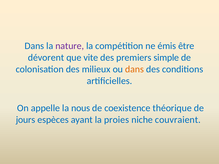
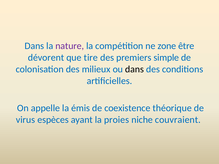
émis: émis -> zone (167, 46)
vite: vite -> tire (91, 58)
dans colour: orange -> black (134, 69)
nous: nous -> émis (81, 108)
jours: jours -> virus (25, 120)
